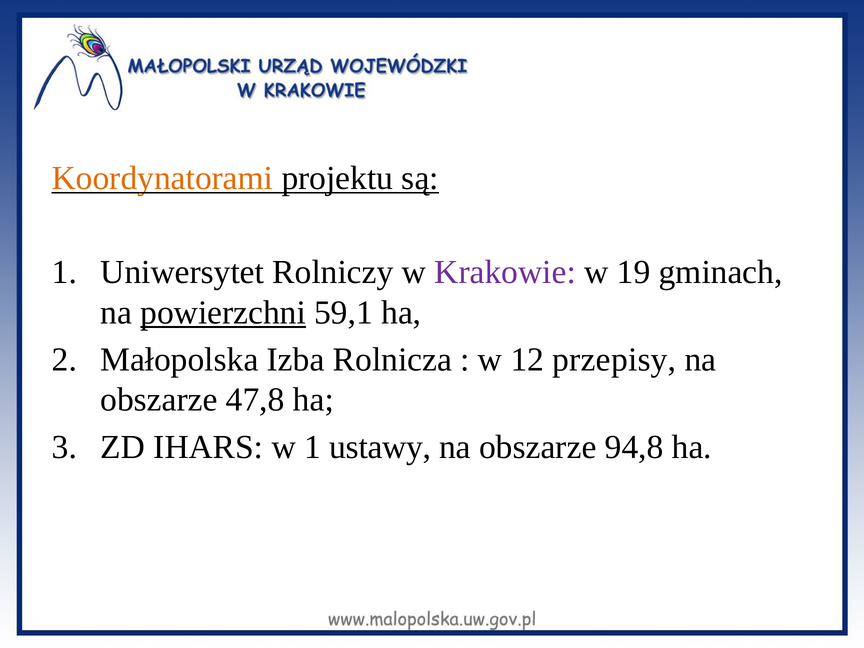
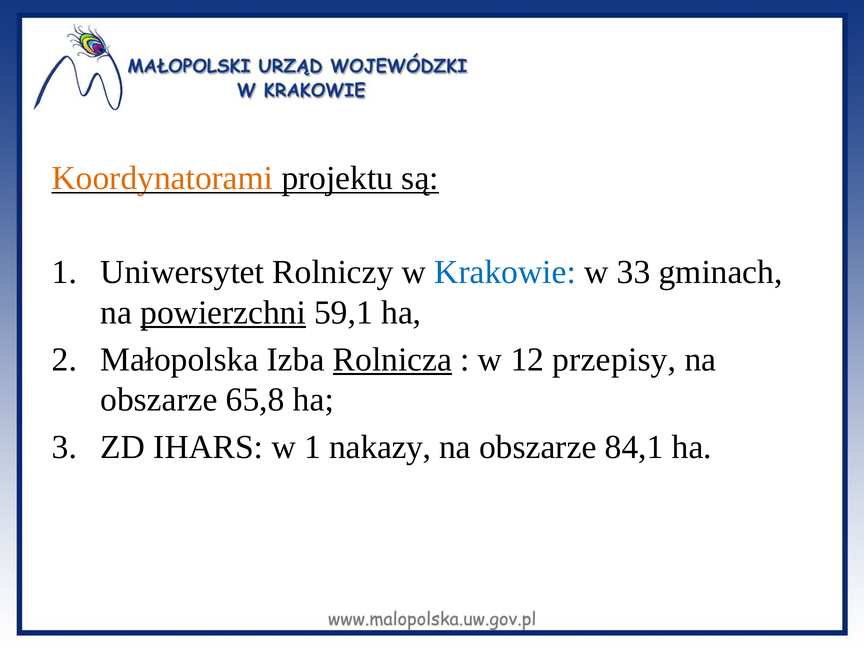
Krakowie colour: purple -> blue (505, 272)
19: 19 -> 33 (634, 272)
Rolnicza underline: none -> present (392, 360)
47,8: 47,8 -> 65,8 (255, 400)
ustawy: ustawy -> nakazy (380, 447)
94,8: 94,8 -> 84,1 (634, 447)
